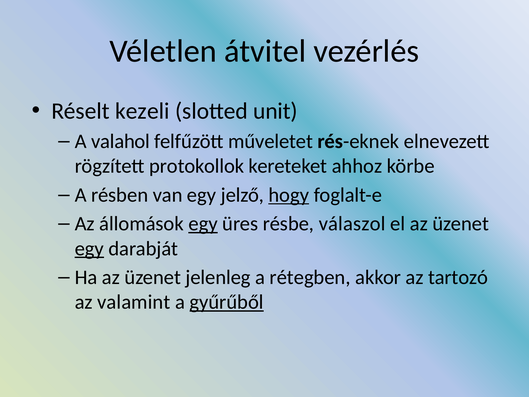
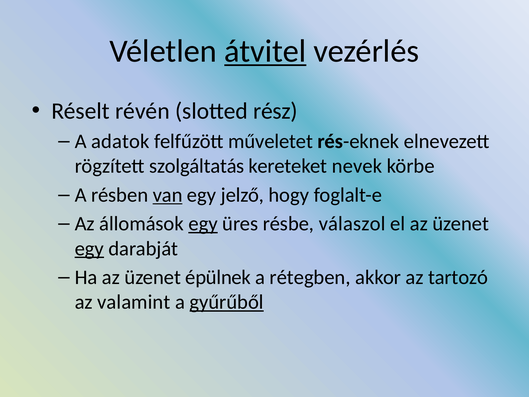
átvitel underline: none -> present (265, 51)
kezeli: kezeli -> révén (142, 111)
unit: unit -> rész (275, 111)
valahol: valahol -> adatok (120, 141)
protokollok: protokollok -> szolgáltatás (197, 166)
ahhoz: ahhoz -> nevek (357, 166)
van underline: none -> present (168, 195)
hogy underline: present -> none (289, 195)
jelenleg: jelenleg -> épülnek (218, 277)
